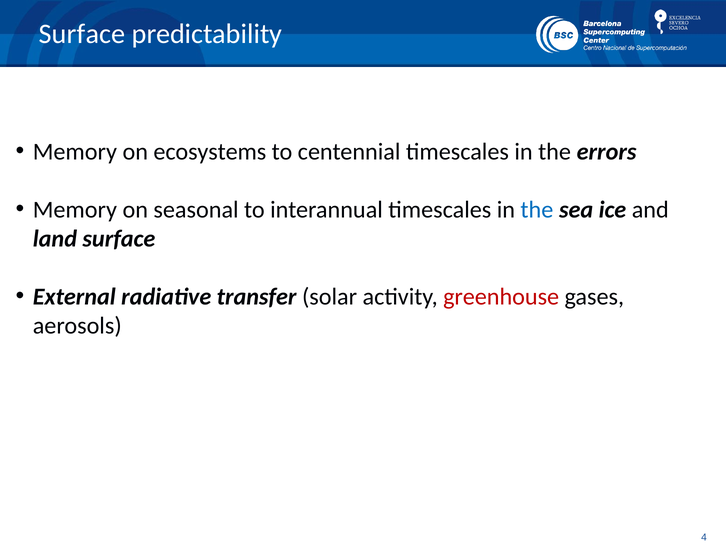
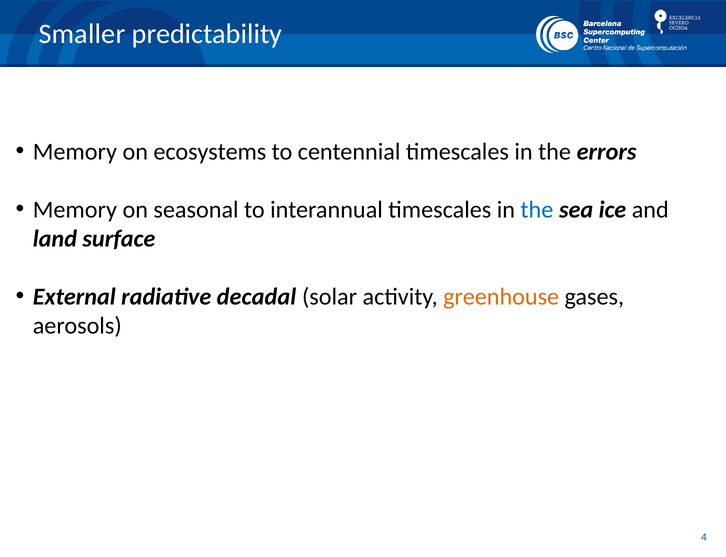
Surface: Surface -> Smaller (82, 34)
transfer: transfer -> decadal (256, 297)
greenhouse colour: red -> orange (501, 297)
